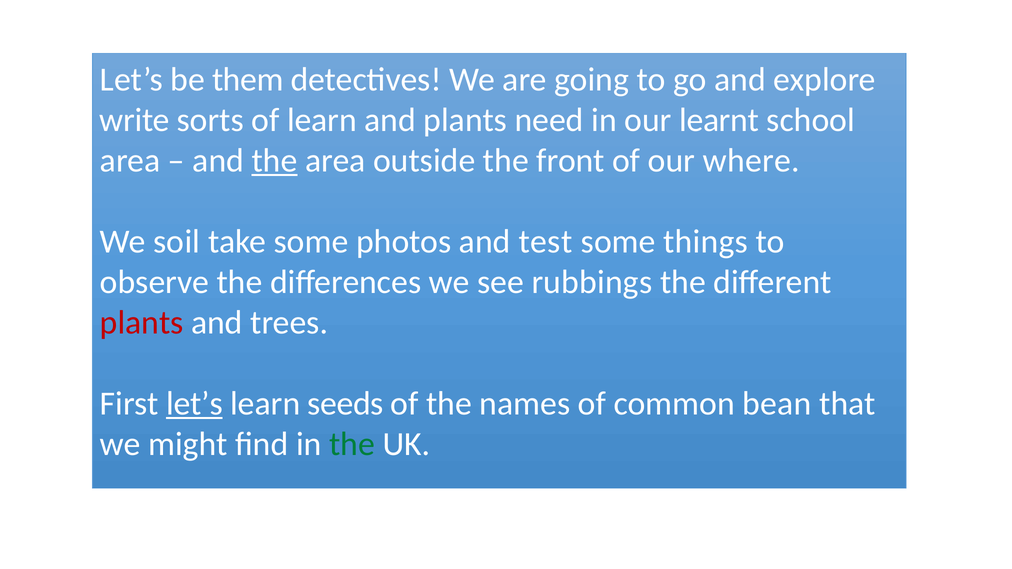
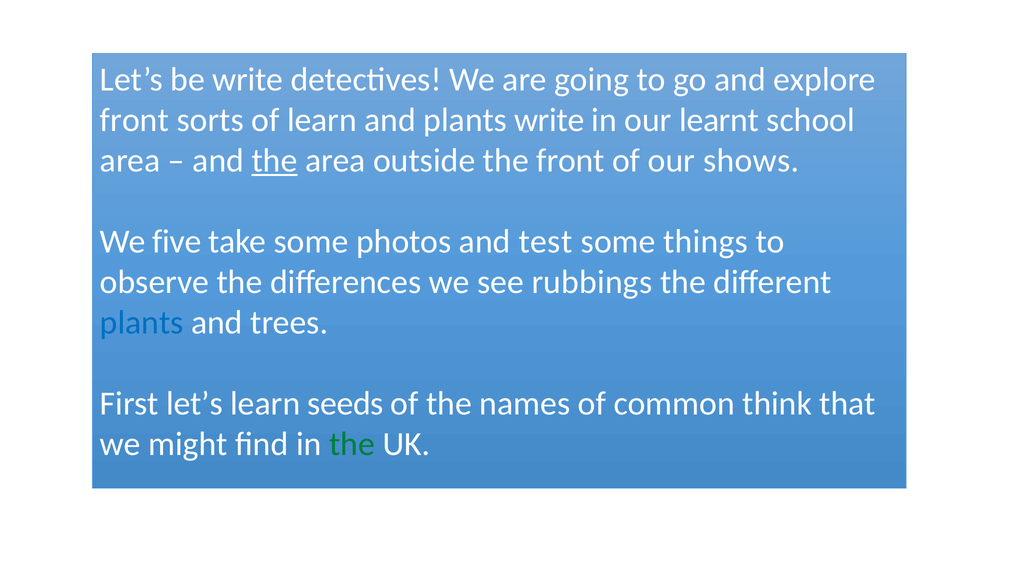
be them: them -> write (248, 80)
write: write -> front (134, 120)
plants need: need -> write (549, 120)
where: where -> shows (751, 161)
soil: soil -> five (177, 242)
plants colour: red -> blue (142, 323)
let’s underline: present -> none (194, 404)
bean: bean -> think (777, 404)
